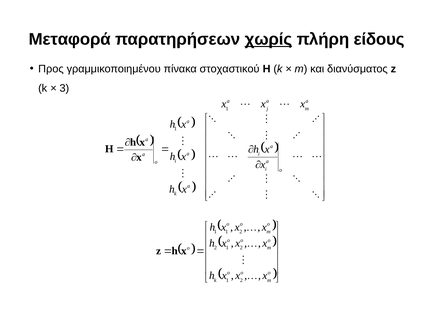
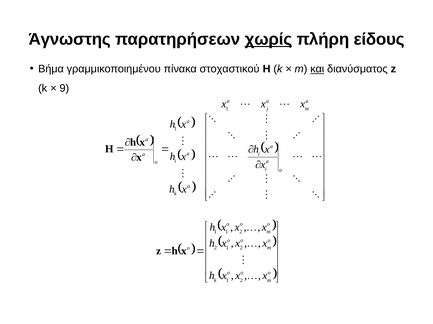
Μεταφορά: Μεταφορά -> Άγνωστης (70, 39)
Προς: Προς -> Βήμα (51, 69)
και underline: none -> present (317, 69)
3: 3 -> 9 (64, 89)
